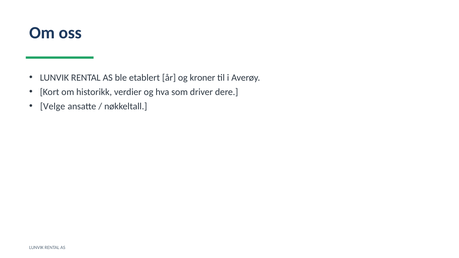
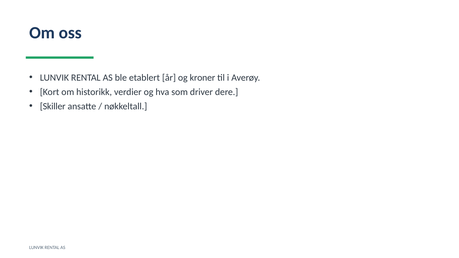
Velge: Velge -> Skiller (53, 106)
